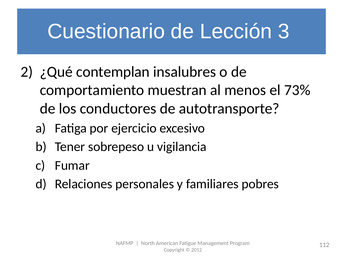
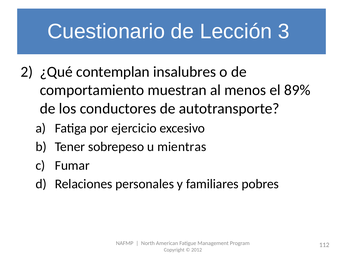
73%: 73% -> 89% (297, 90)
vigilancia: vigilancia -> mientras (182, 147)
